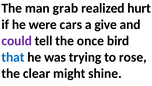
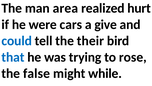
grab: grab -> area (65, 8)
could colour: purple -> blue (17, 41)
once: once -> their (90, 41)
clear: clear -> false (36, 73)
shine: shine -> while (105, 73)
